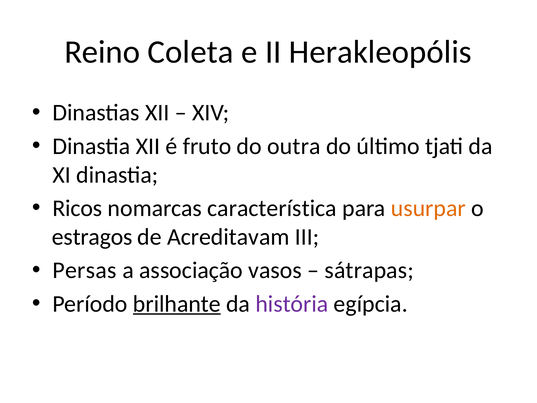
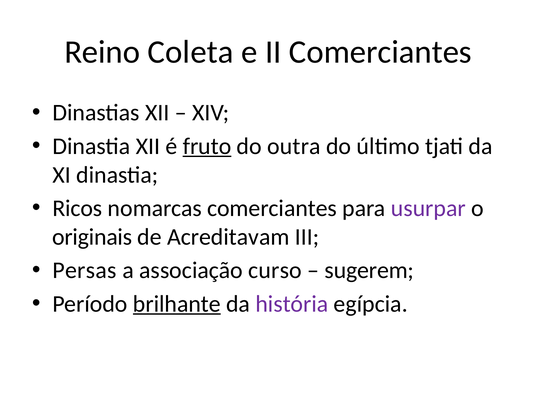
II Herakleopólis: Herakleopólis -> Comerciantes (380, 52)
fruto underline: none -> present (207, 146)
nomarcas característica: característica -> comerciantes (272, 208)
usurpar colour: orange -> purple (428, 208)
estragos: estragos -> originais (92, 237)
vasos: vasos -> curso (275, 270)
sátrapas: sátrapas -> sugerem (369, 270)
